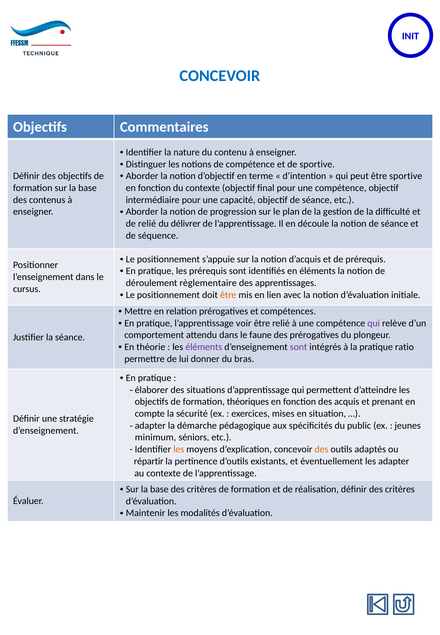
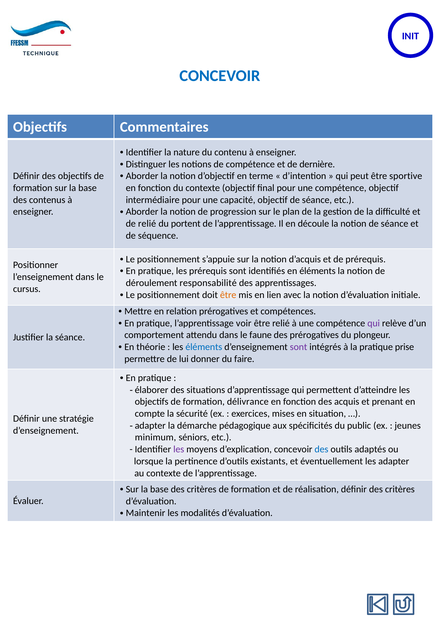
de sportive: sportive -> dernière (317, 164)
délivrer: délivrer -> portent (186, 224)
règlementaire: règlementaire -> responsabilité (208, 283)
éléments colour: purple -> blue (204, 347)
ratio: ratio -> prise (405, 347)
bras: bras -> faire (244, 359)
théoriques: théoriques -> délivrance (248, 402)
les colour: orange -> purple (179, 450)
des colour: orange -> blue (321, 450)
répartir: répartir -> lorsque (149, 462)
